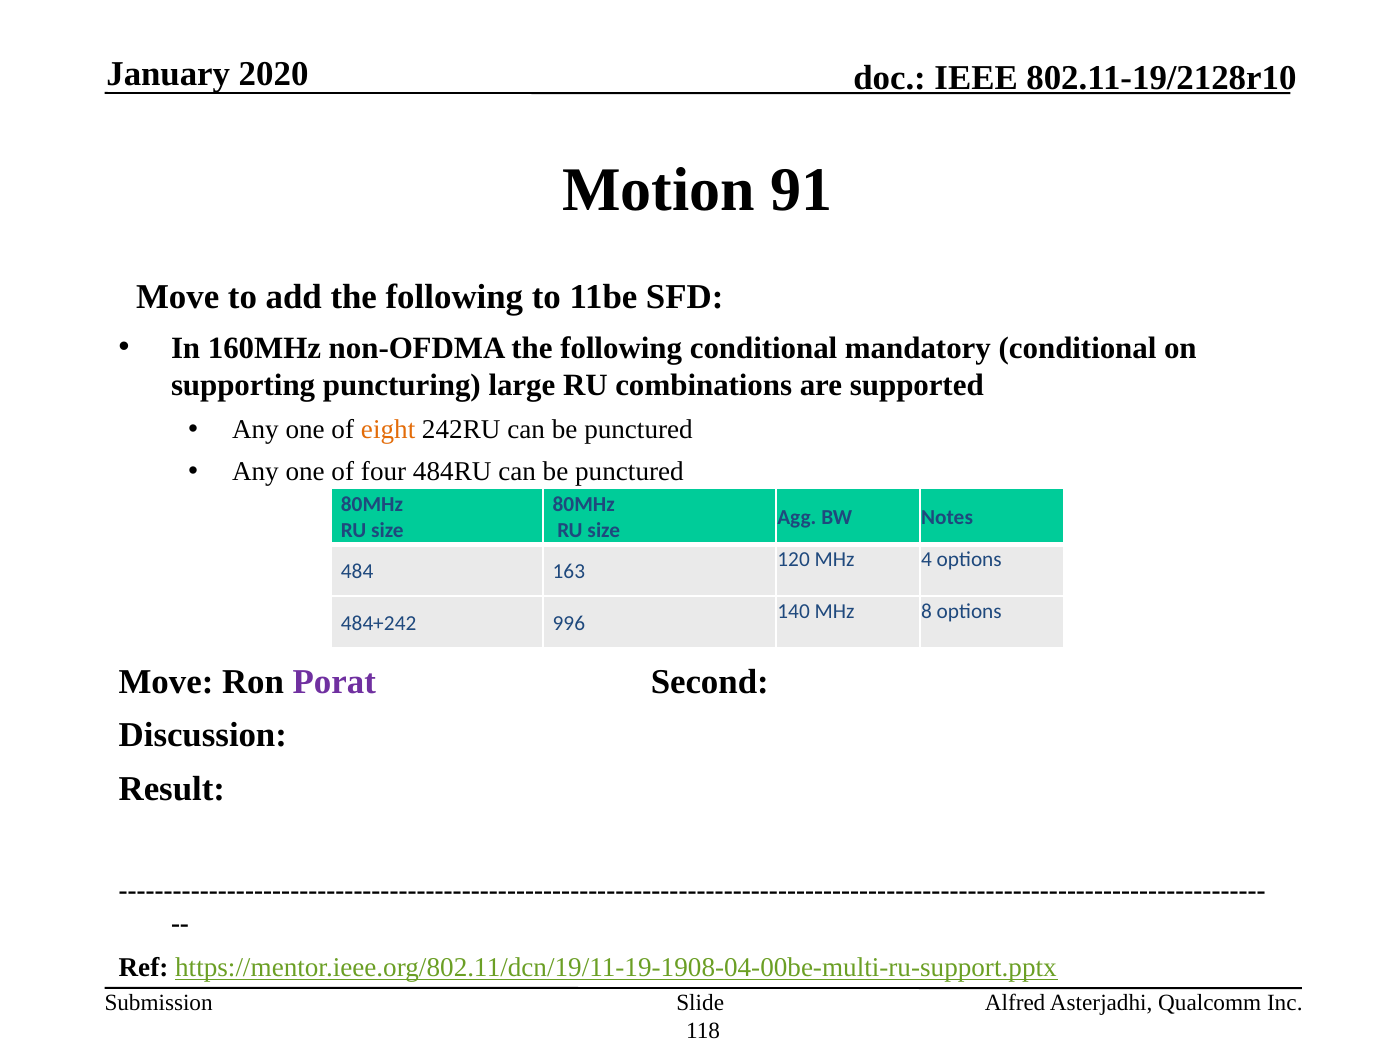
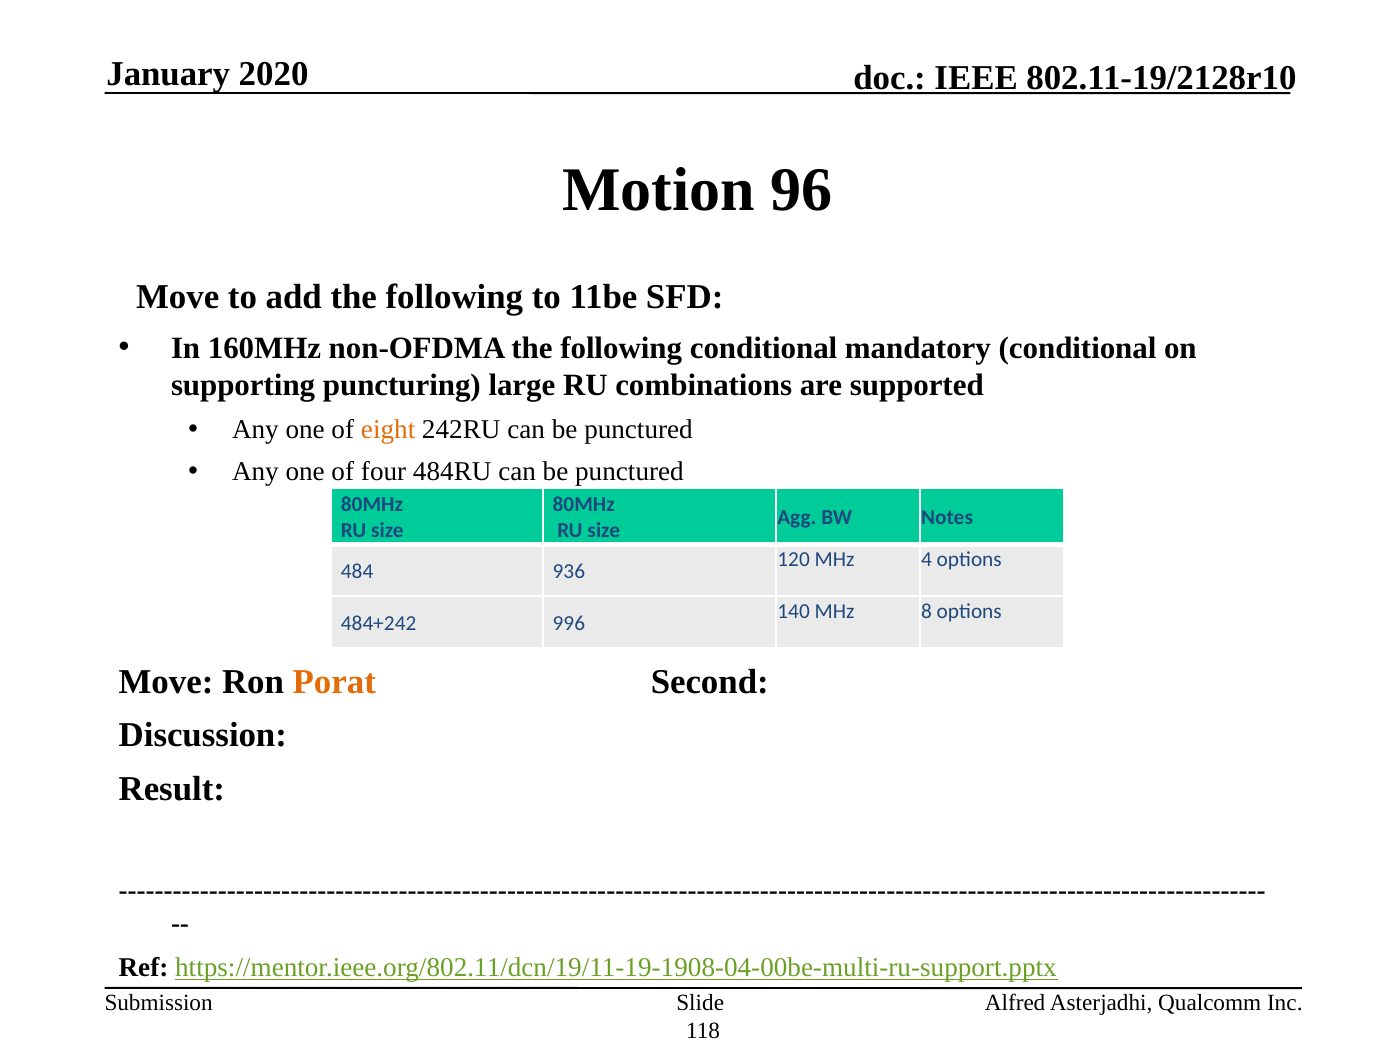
91: 91 -> 96 (801, 190)
163: 163 -> 936 (569, 572)
Porat colour: purple -> orange (334, 682)
